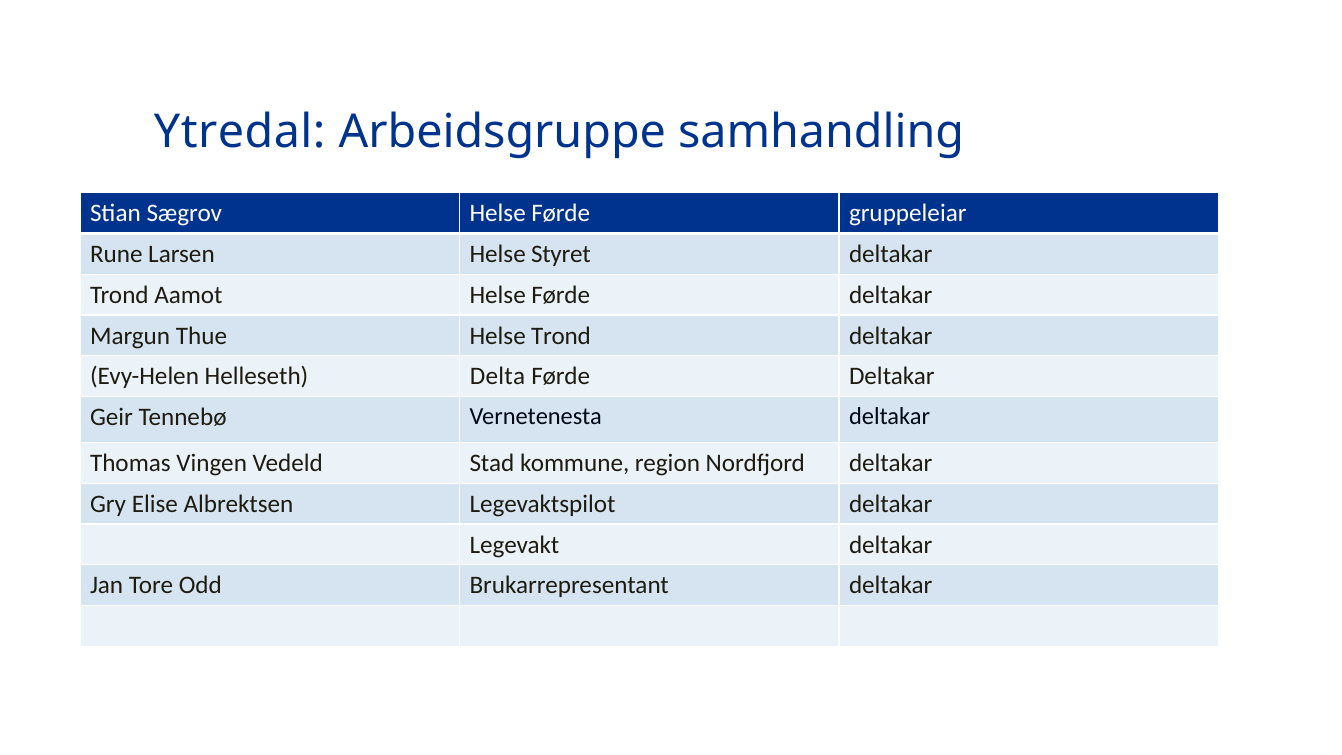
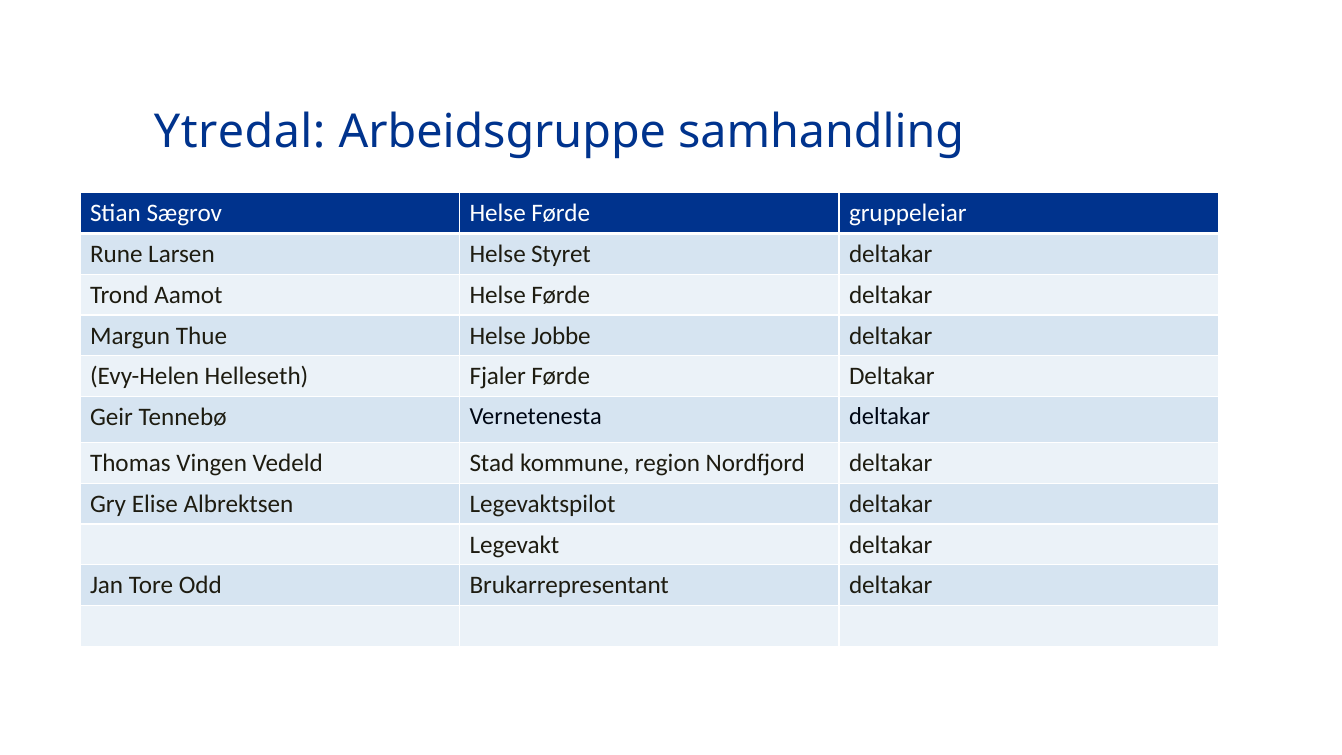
Helse Trond: Trond -> Jobbe (561, 336)
Delta: Delta -> Fjaler (498, 376)
